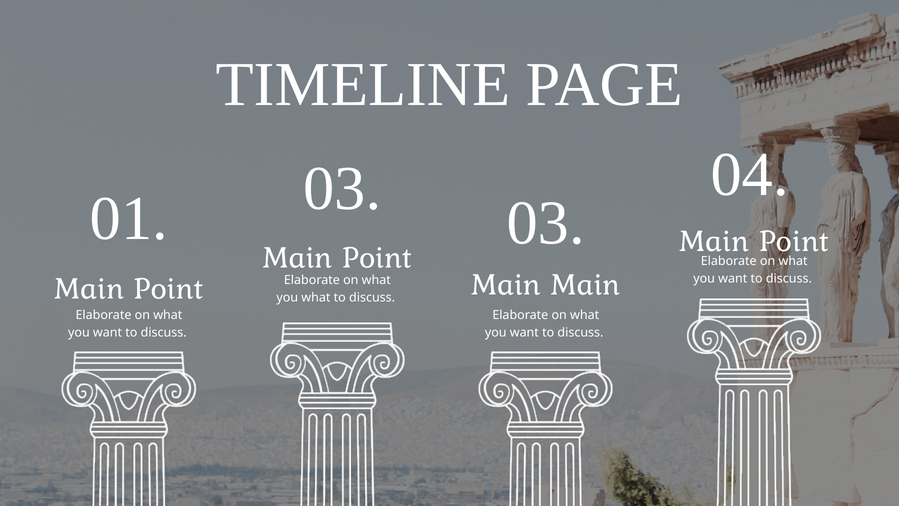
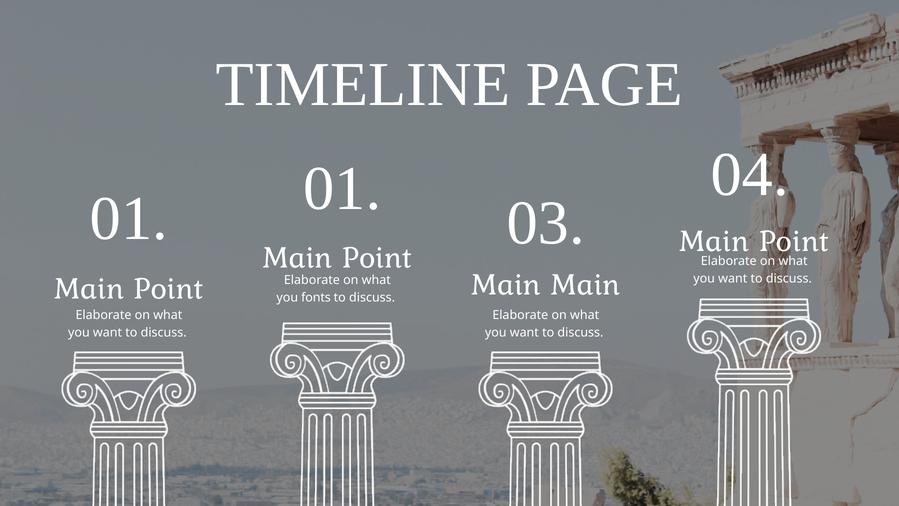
01 03: 03 -> 01 (342, 188)
you what: what -> fonts (316, 297)
